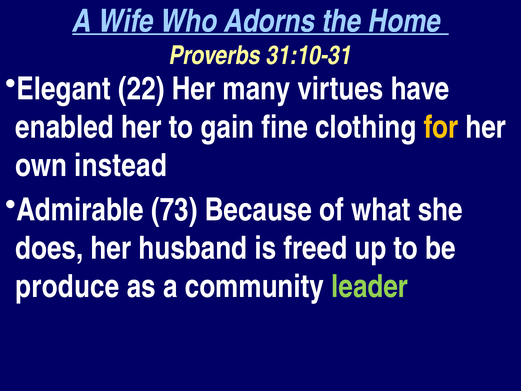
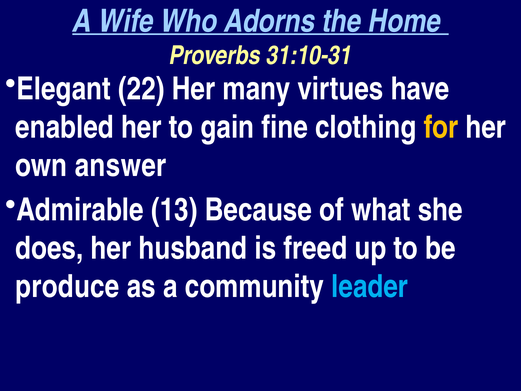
instead: instead -> answer (121, 165)
73: 73 -> 13 (174, 210)
leader colour: light green -> light blue (370, 286)
